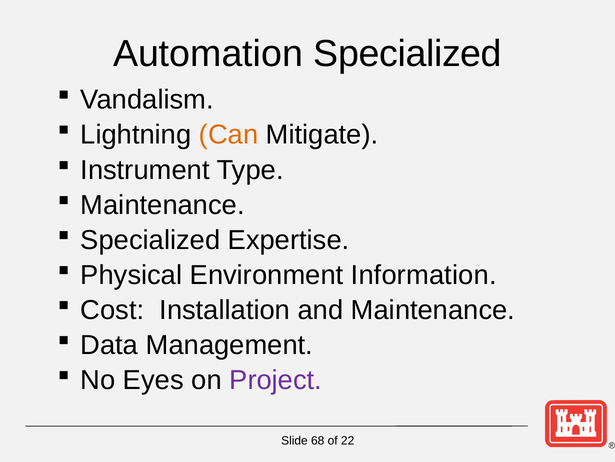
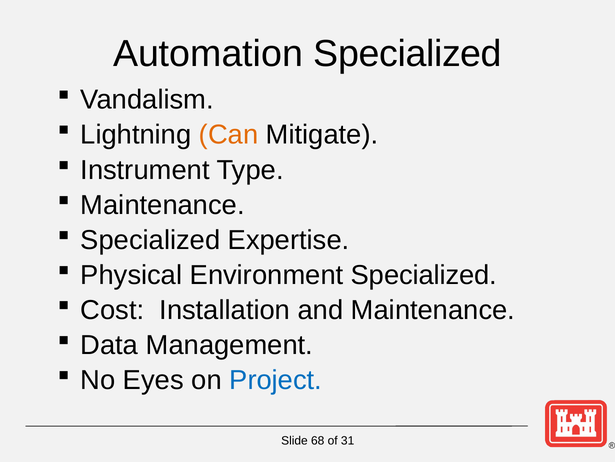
Environment Information: Information -> Specialized (424, 275)
Project colour: purple -> blue (276, 380)
22: 22 -> 31 (348, 440)
